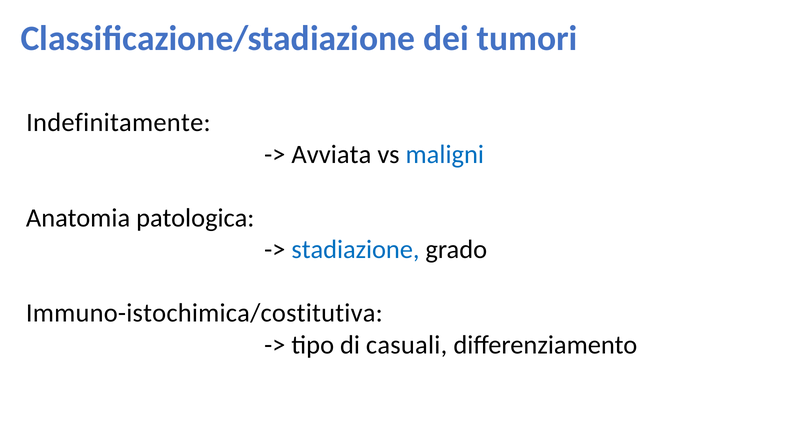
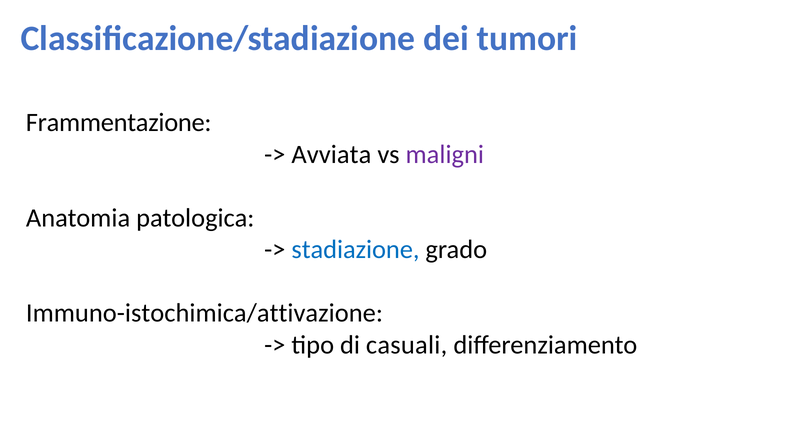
Indefinitamente: Indefinitamente -> Frammentazione (119, 122)
maligni colour: blue -> purple (445, 154)
Immuno-istochimica/costitutiva: Immuno-istochimica/costitutiva -> Immuno-istochimica/attivazione (204, 313)
